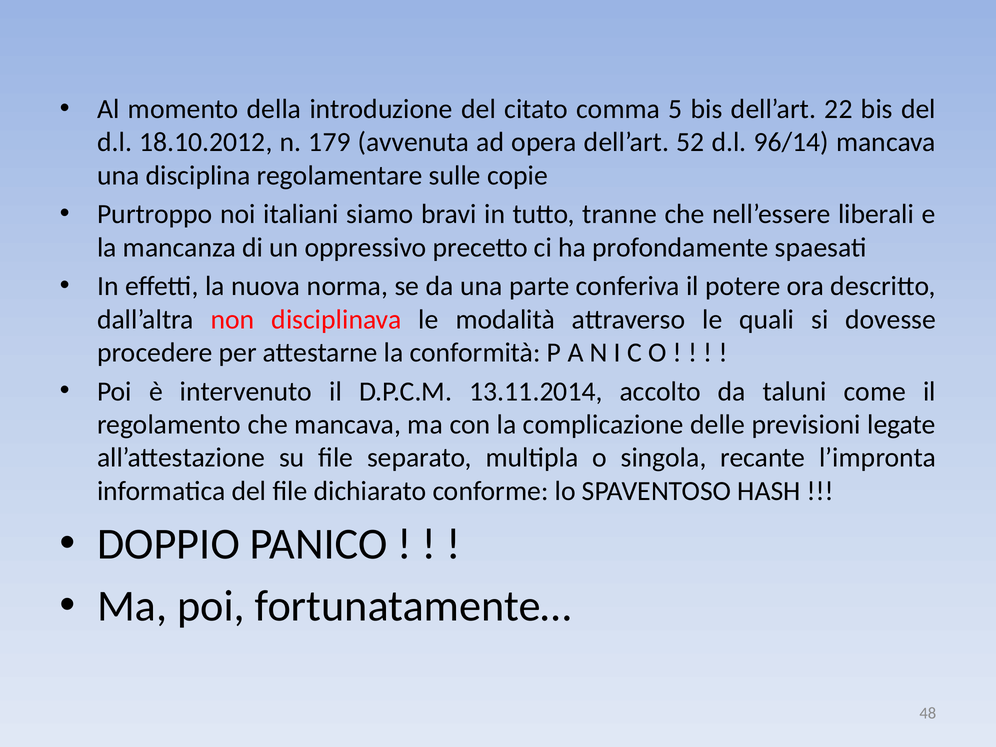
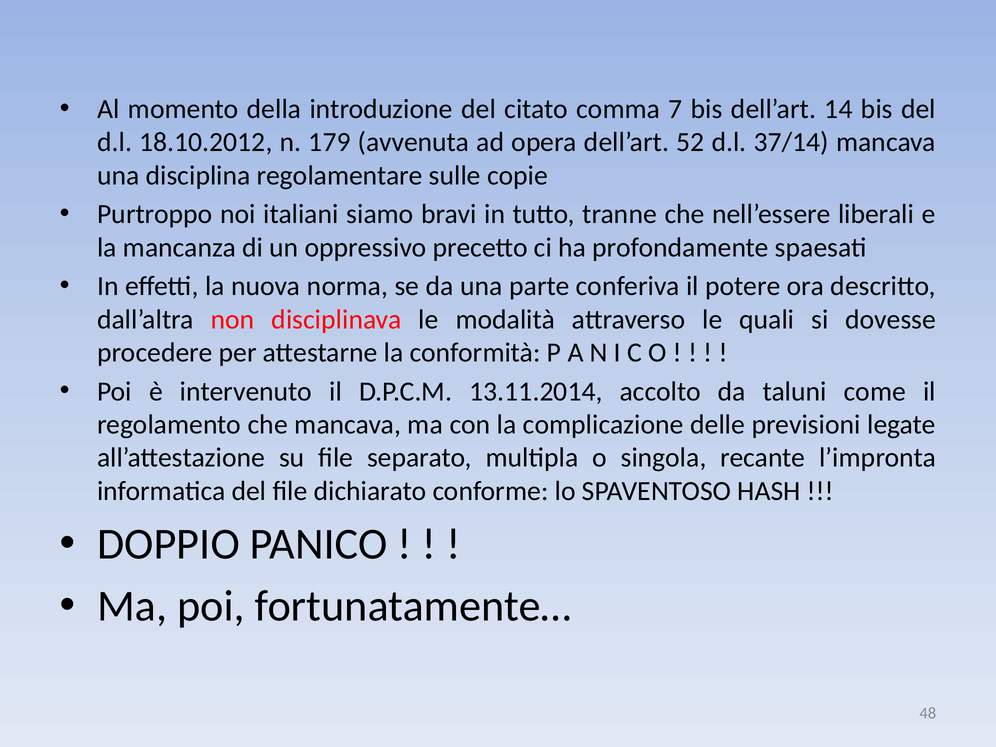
5: 5 -> 7 (675, 109)
22: 22 -> 14 (839, 109)
96/14: 96/14 -> 37/14 (791, 142)
